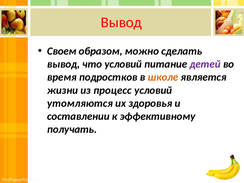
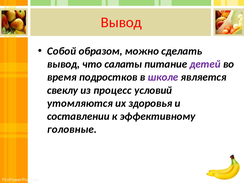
Своем: Своем -> Собой (62, 51)
что условий: условий -> салаты (123, 64)
школе colour: orange -> purple (163, 77)
жизни: жизни -> свеклу (63, 90)
получать: получать -> головные (72, 129)
